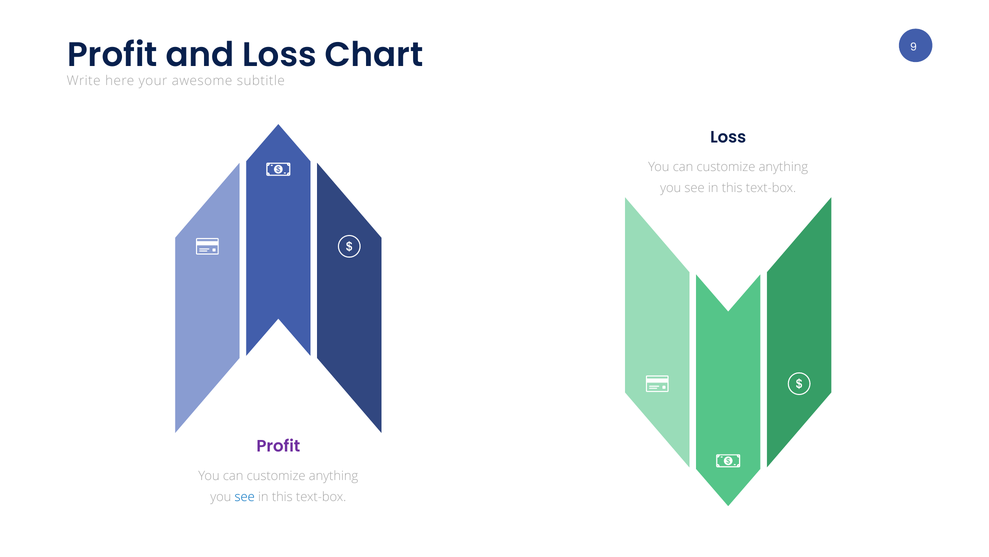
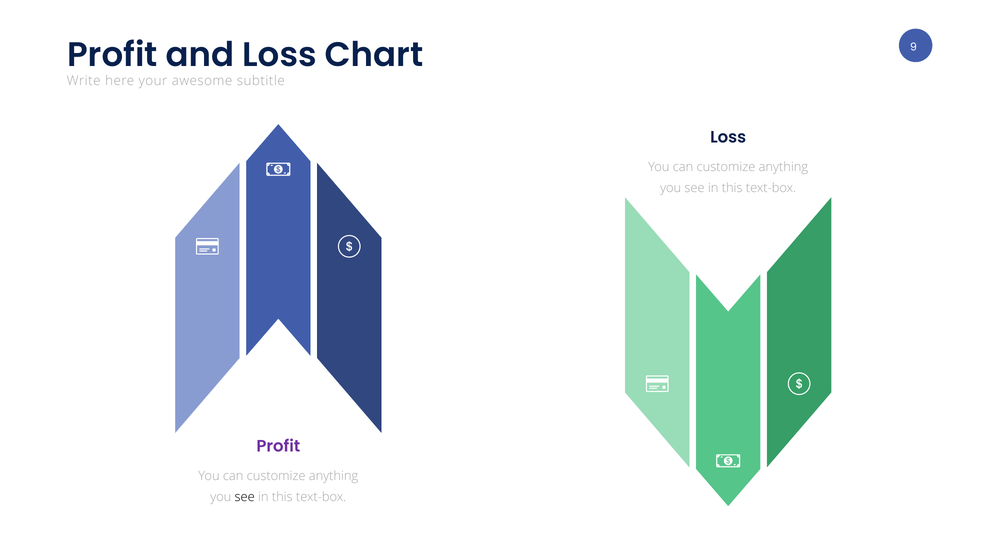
see colour: blue -> black (245, 497)
